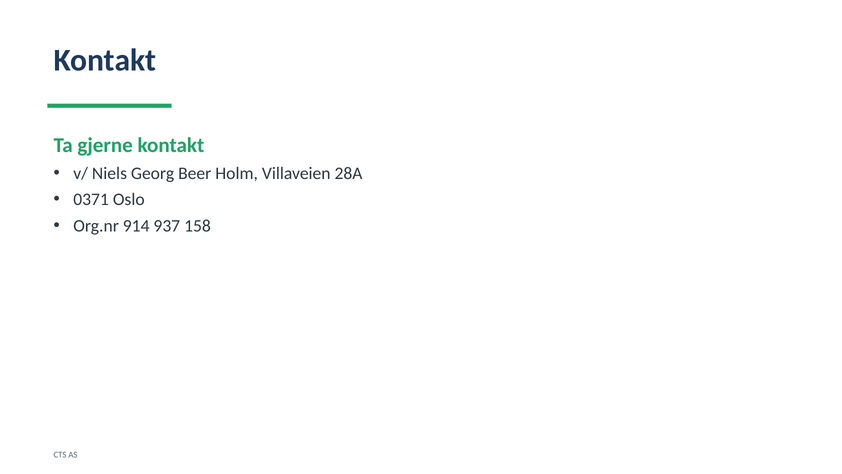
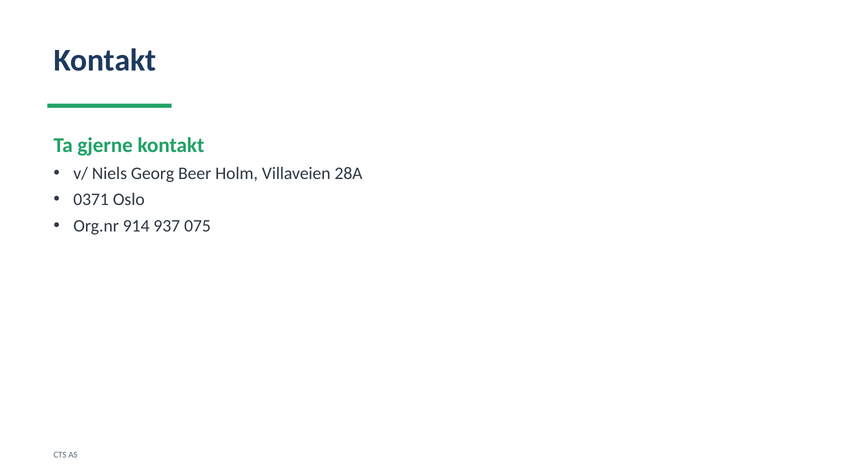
158: 158 -> 075 (197, 226)
